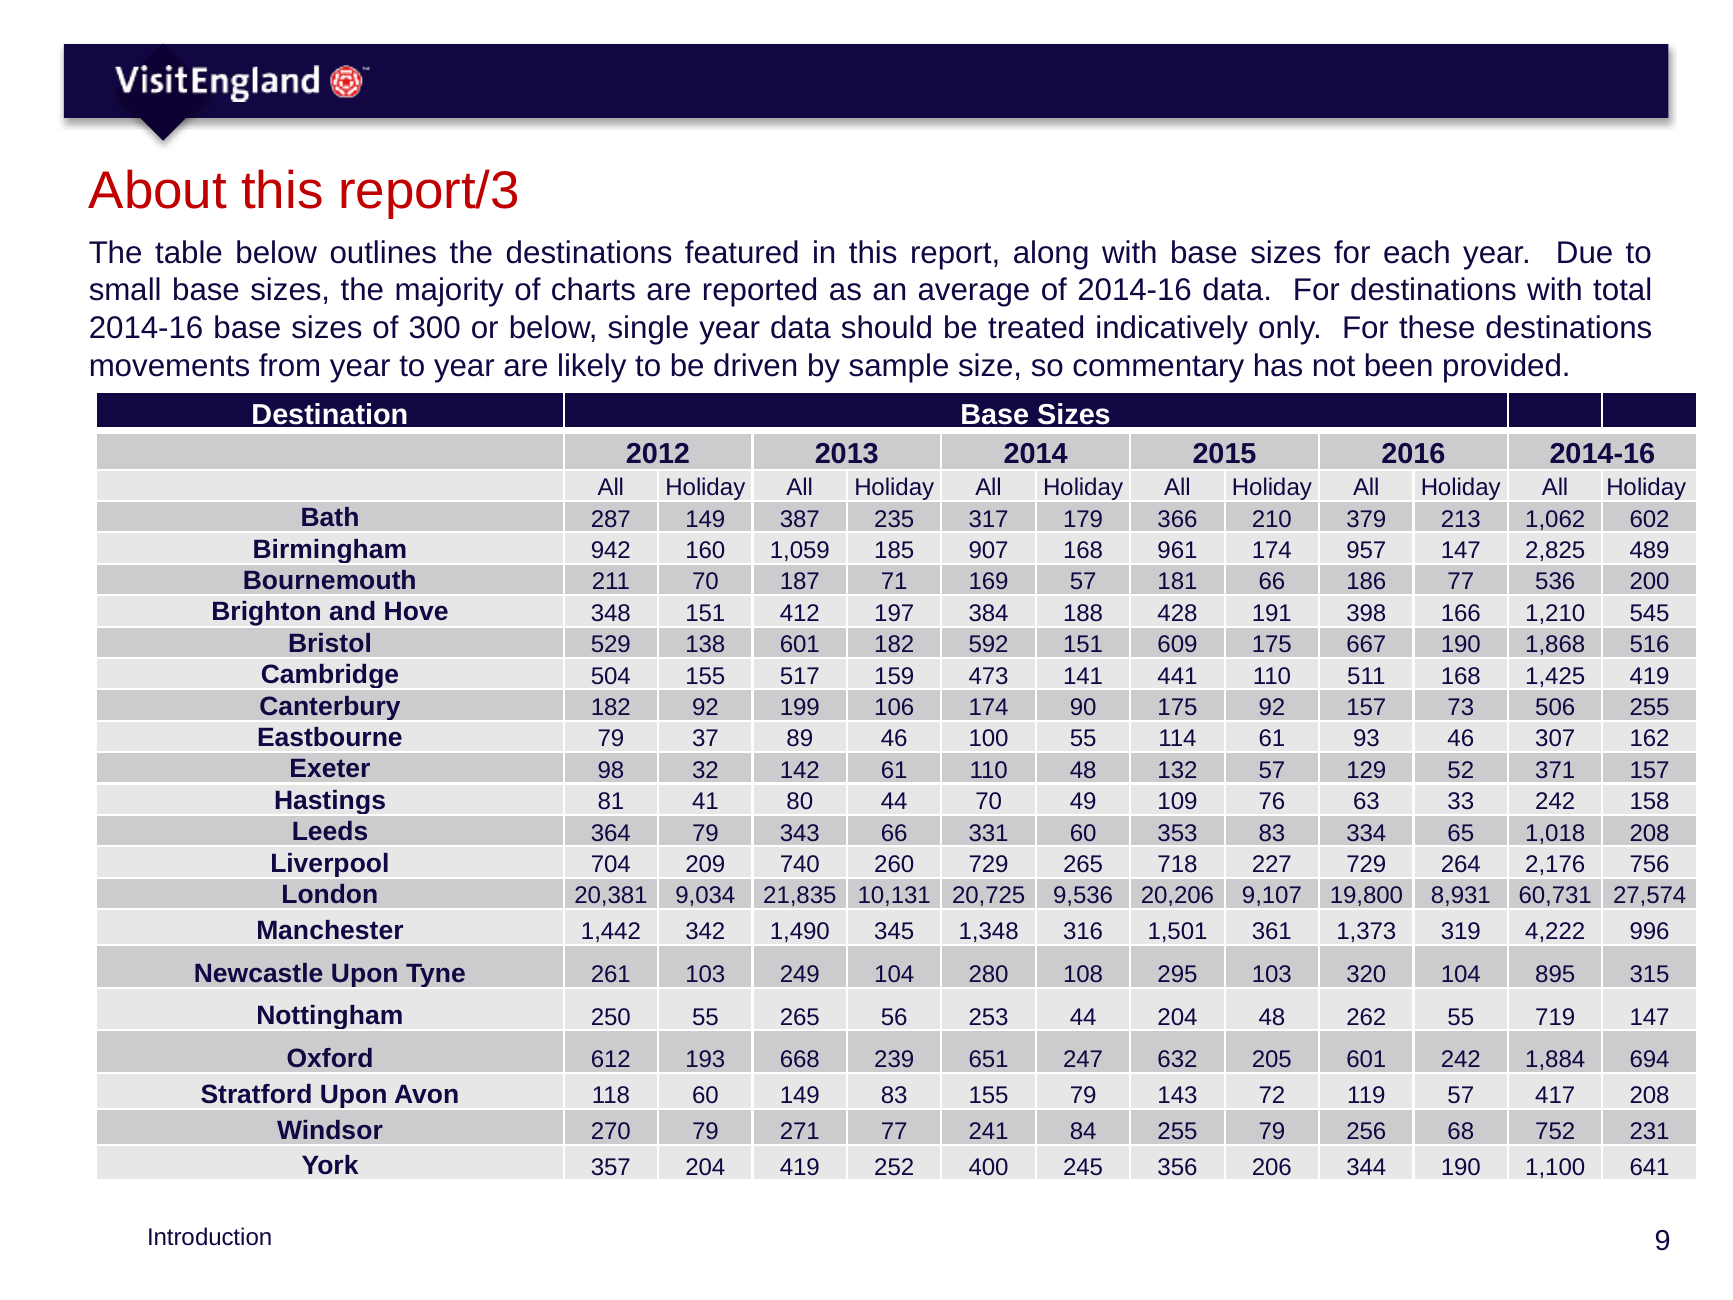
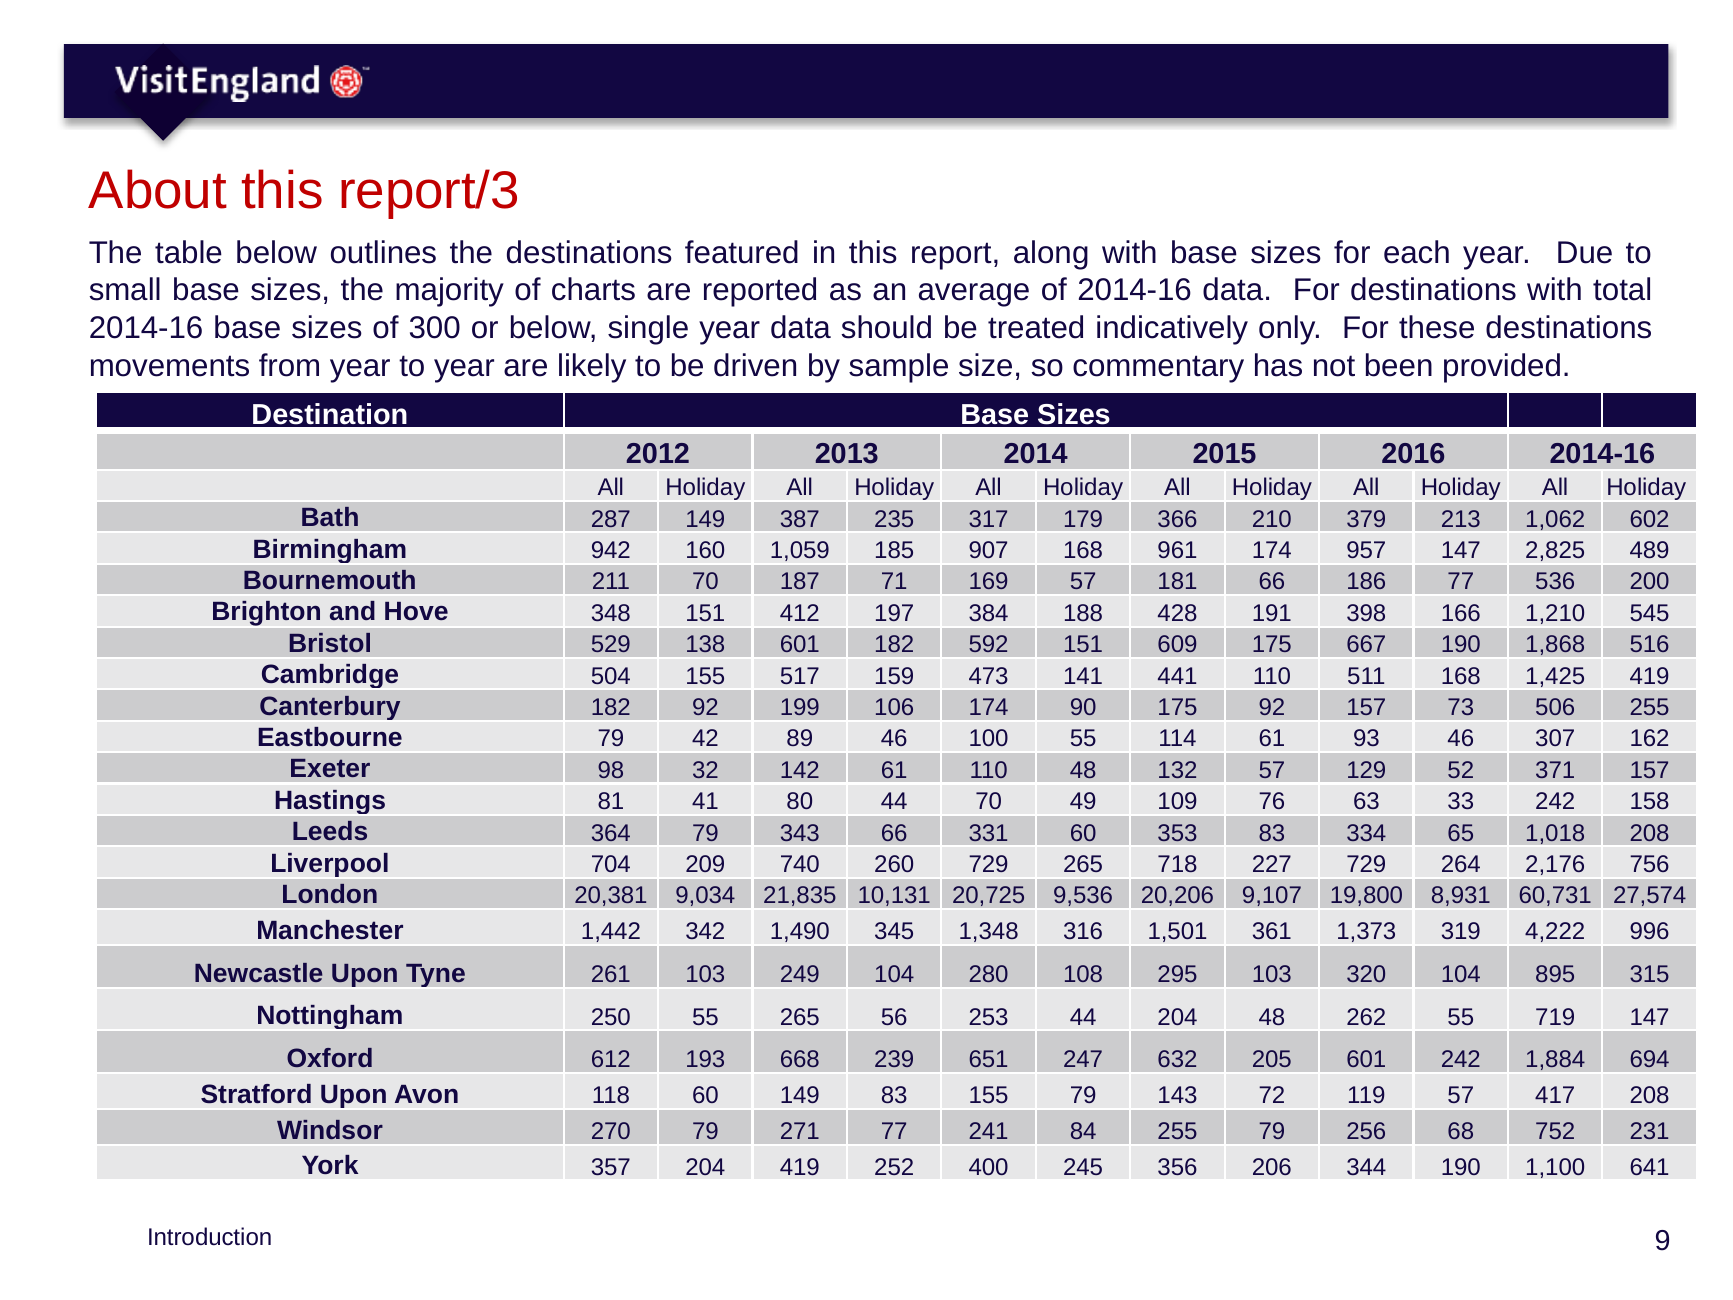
37: 37 -> 42 (705, 739)
